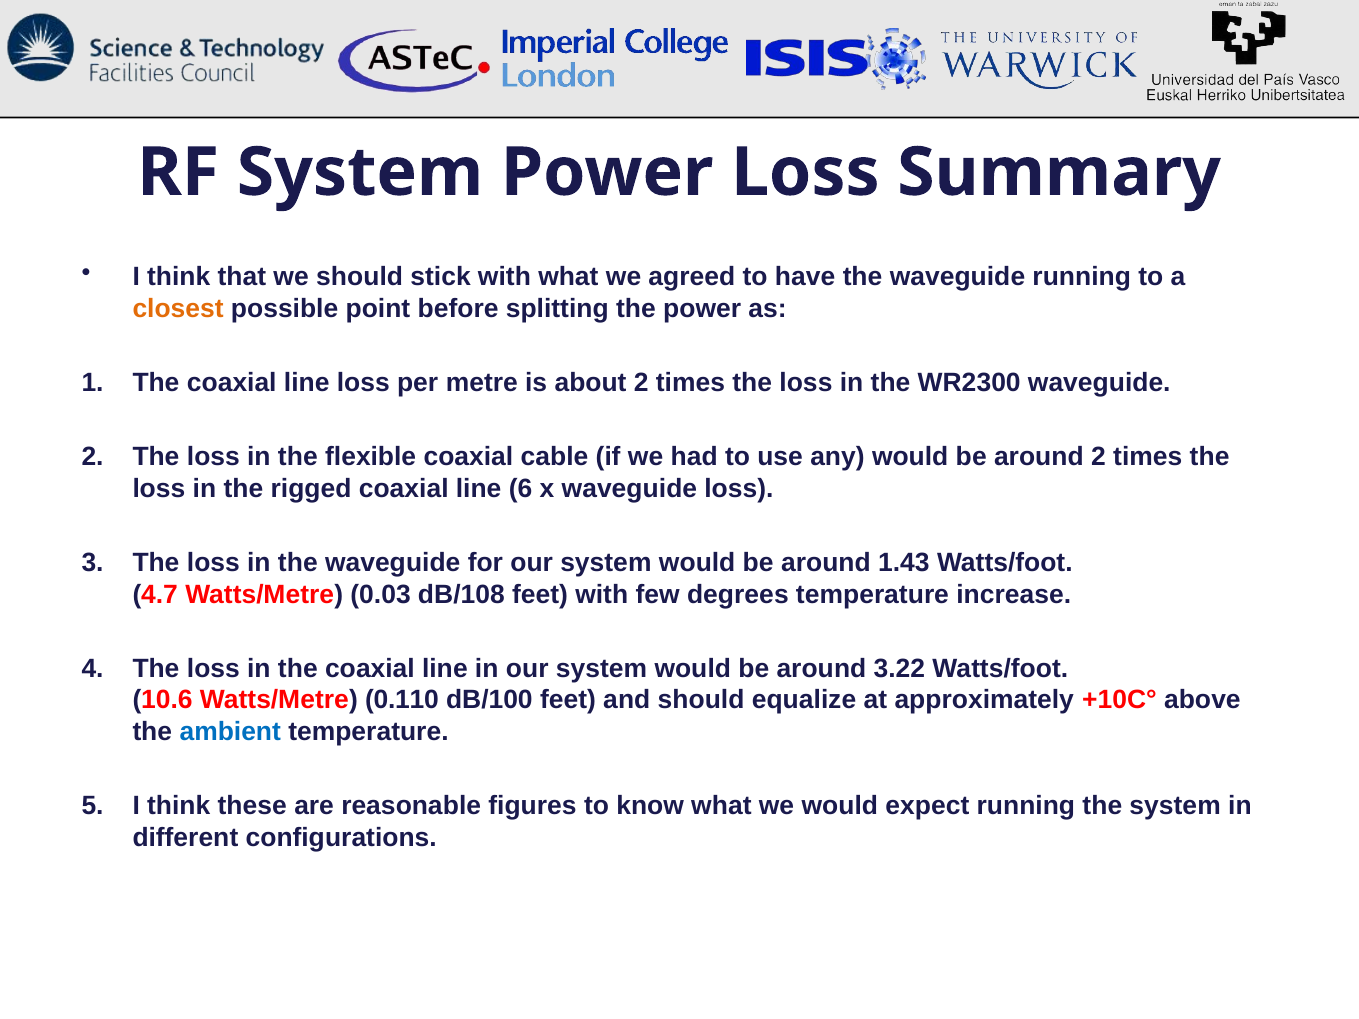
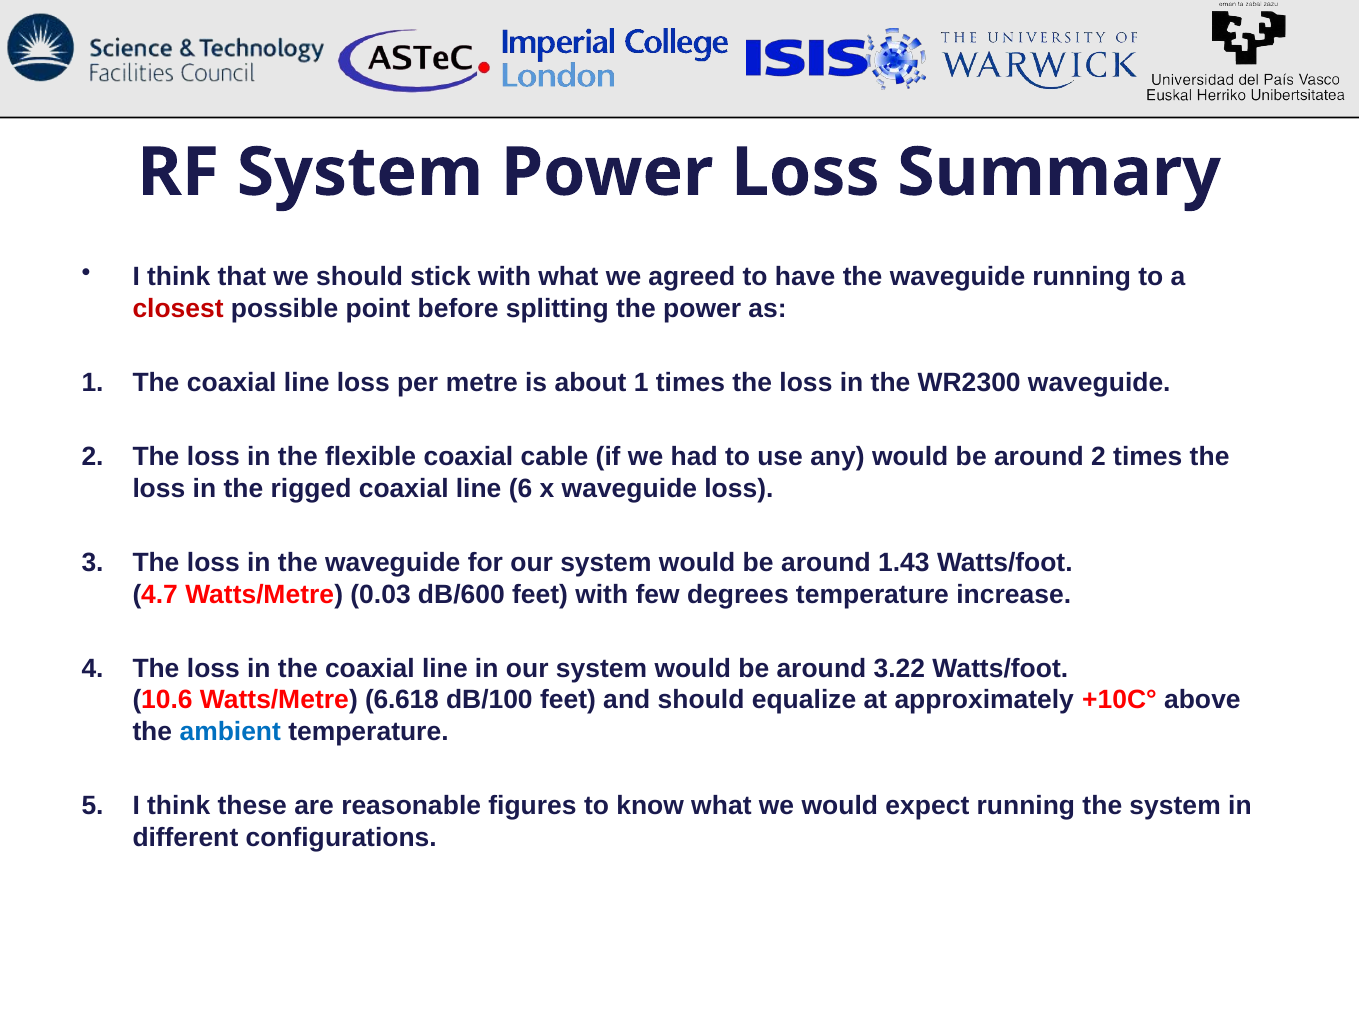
closest colour: orange -> red (178, 309)
about 2: 2 -> 1 (641, 383)
dB/108: dB/108 -> dB/600 (461, 595)
0.110: 0.110 -> 6.618 (402, 700)
